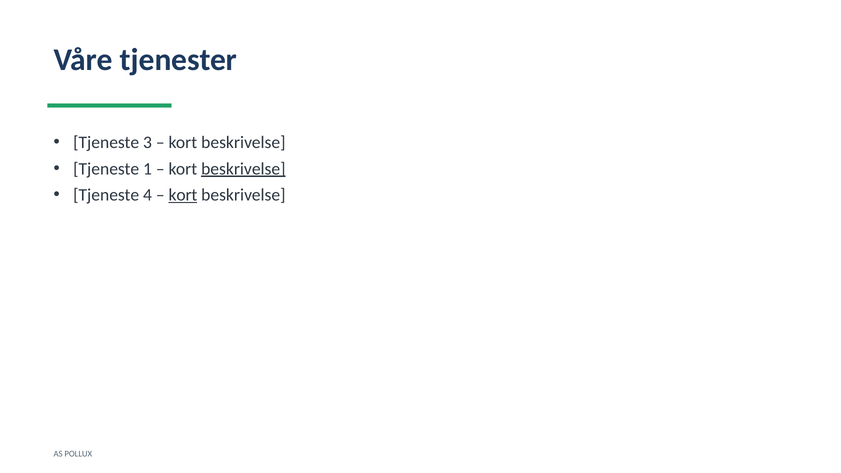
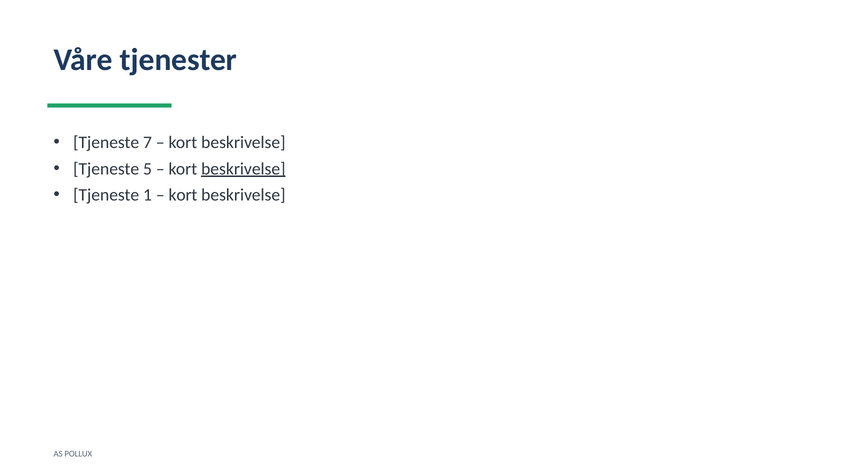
3: 3 -> 7 (147, 142)
1: 1 -> 5 (147, 169)
4: 4 -> 1 (147, 195)
kort underline: present -> none (183, 195)
